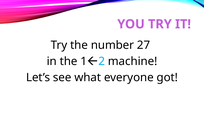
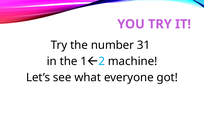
27: 27 -> 31 (144, 45)
